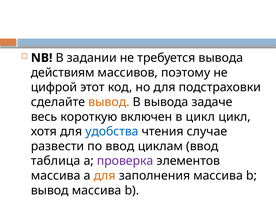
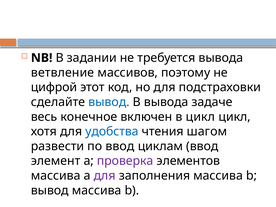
действиям: действиям -> ветвление (63, 73)
вывод colour: orange -> blue (109, 102)
короткую: короткую -> конечное (89, 117)
случае: случае -> шагом (207, 131)
таблица: таблица -> элемент (56, 161)
для colour: orange -> purple (105, 176)
